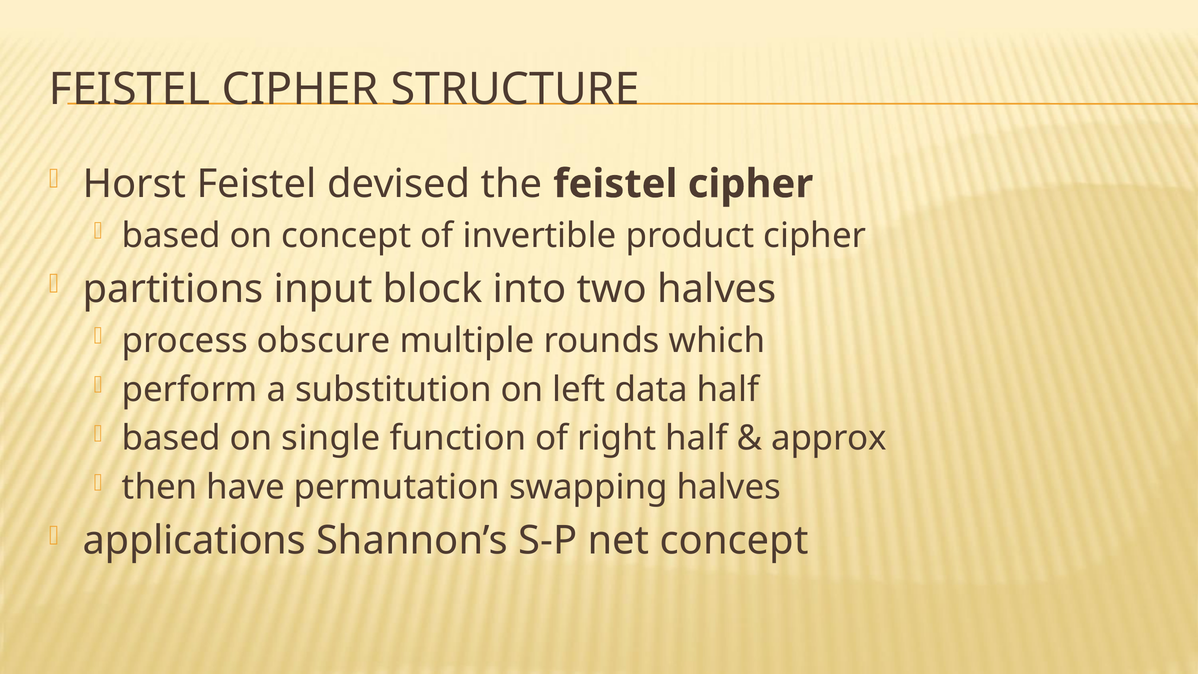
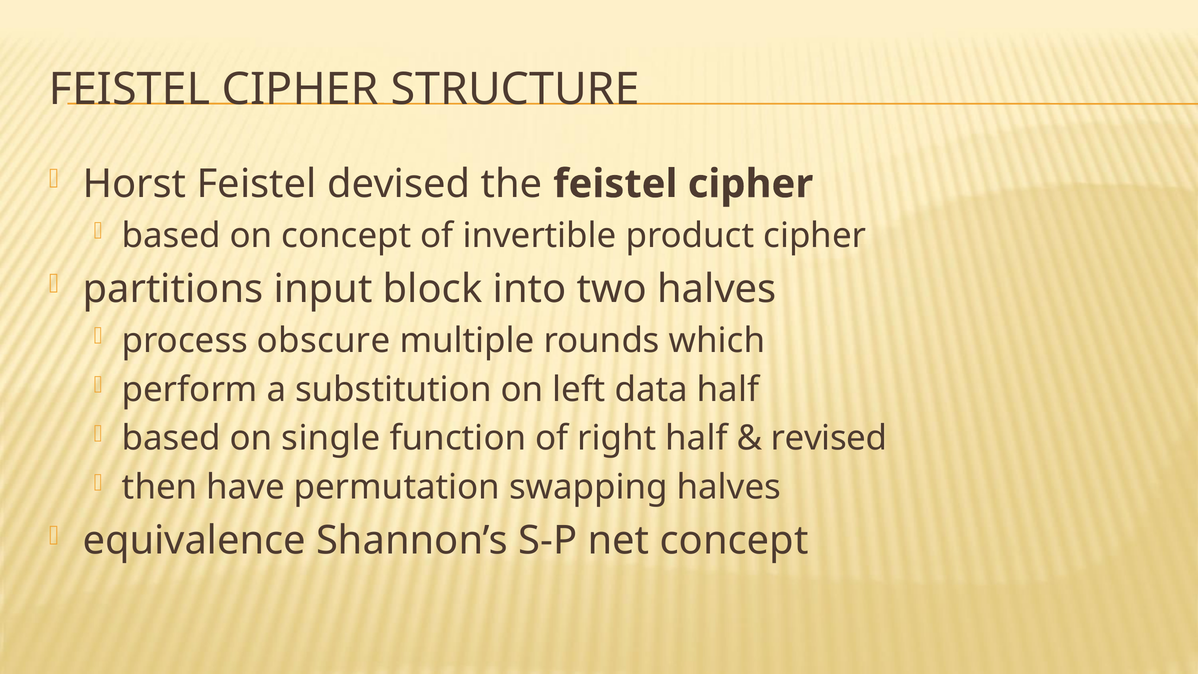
approx: approx -> revised (829, 438)
applications: applications -> equivalence (194, 541)
